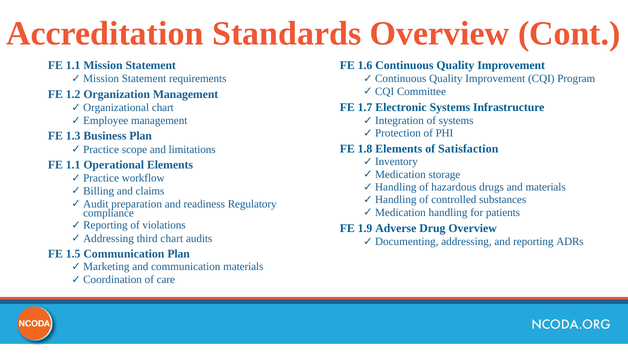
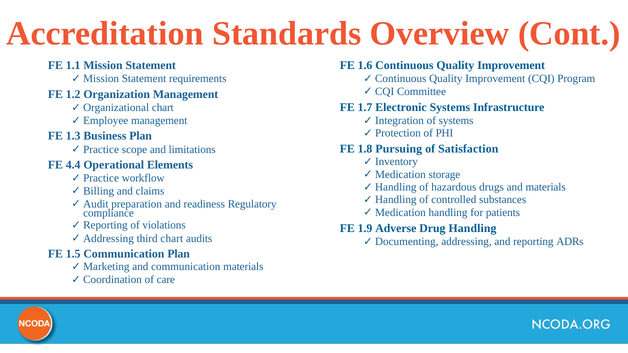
1.8 Elements: Elements -> Pursuing (399, 149)
1.1: 1.1 -> 4.4 (73, 165)
Drug Overview: Overview -> Handling (473, 228)
